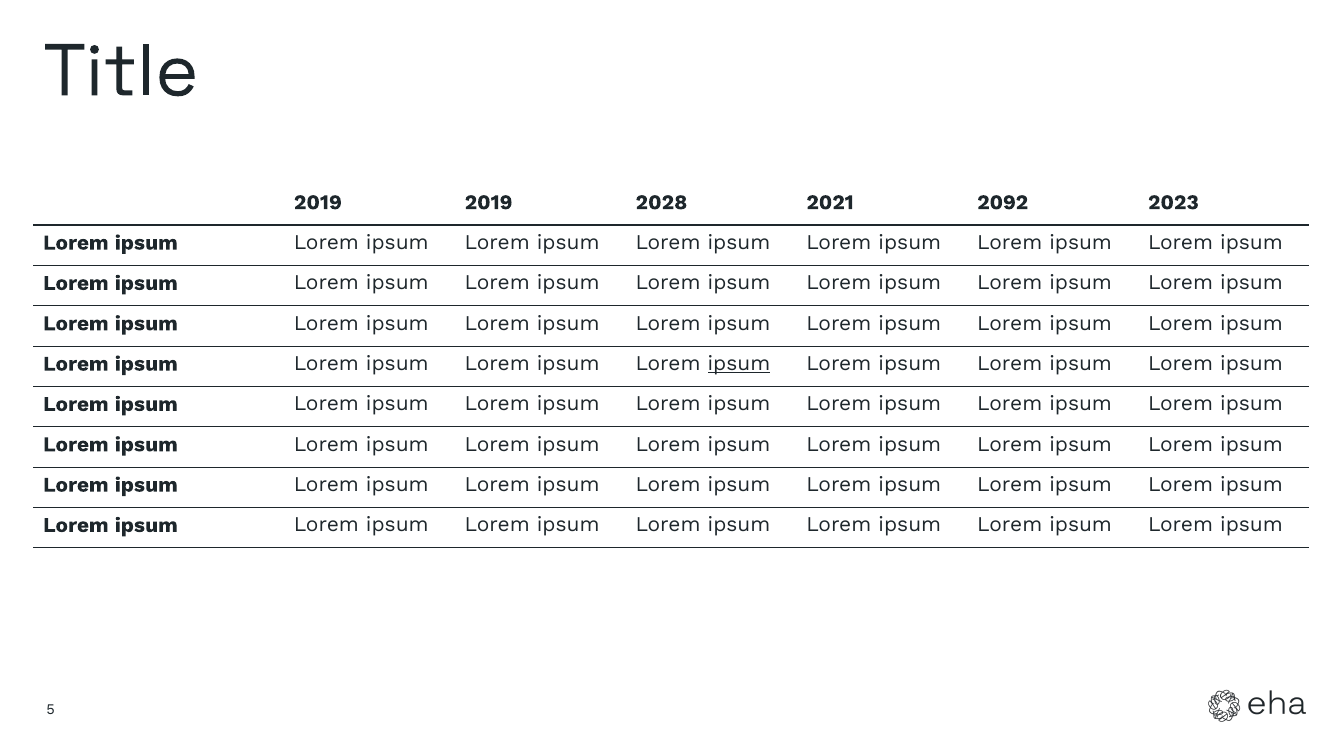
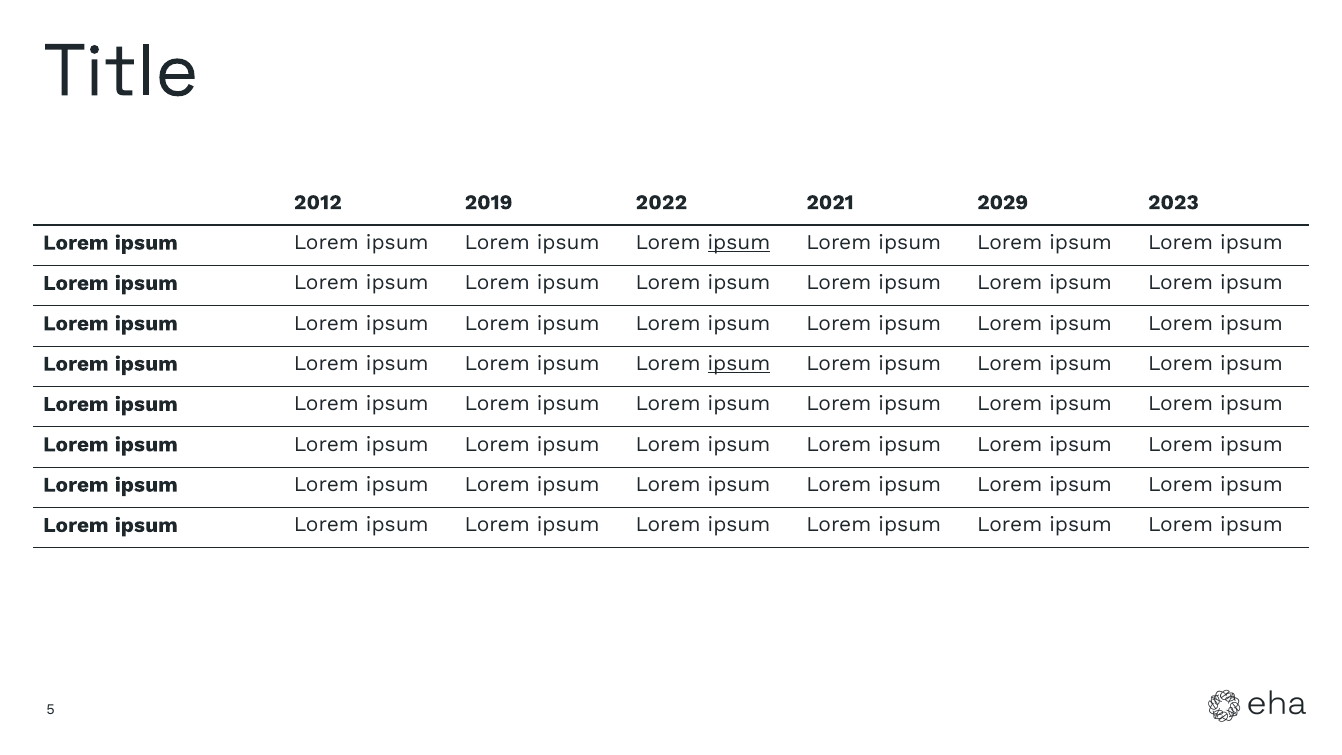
2019: 2019 -> 2012 (318, 202)
2028: 2028 -> 2022 (661, 202)
2092: 2092 -> 2029 (1003, 202)
ipsum underline: none -> present (739, 243)
